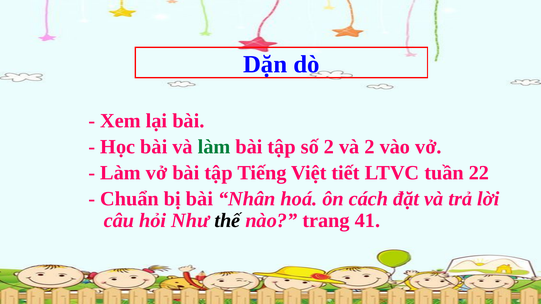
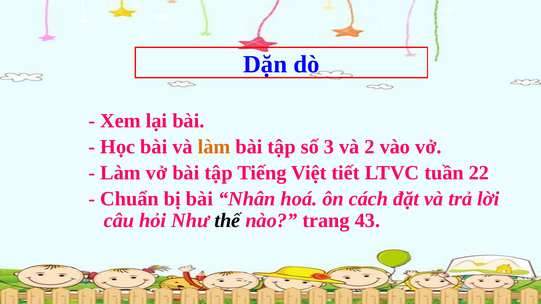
làm colour: green -> orange (214, 147)
số 2: 2 -> 3 (329, 147)
41: 41 -> 43 (367, 221)
